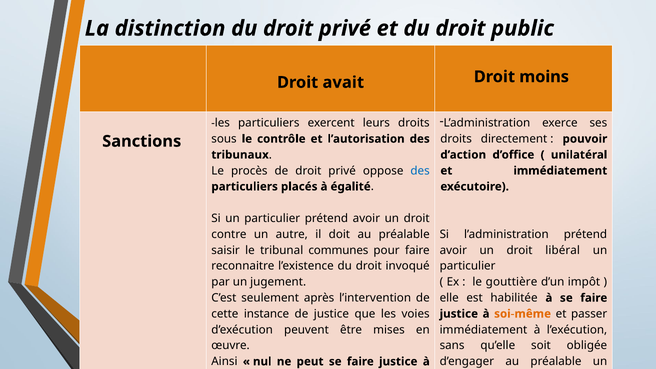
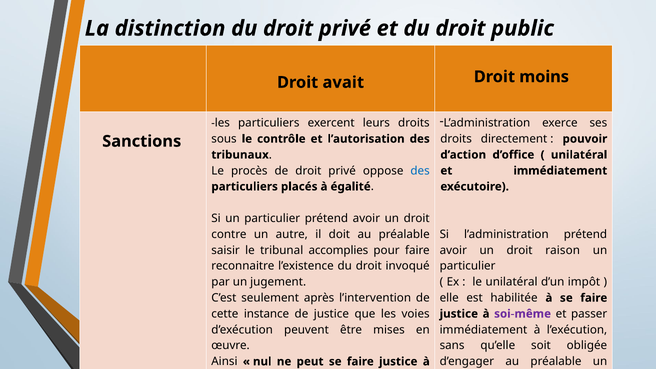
communes: communes -> accomplies (338, 250)
libéral: libéral -> raison (563, 250)
le gouttière: gouttière -> unilatéral (512, 282)
soi-même colour: orange -> purple (523, 314)
